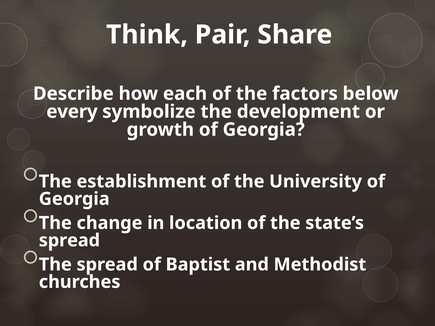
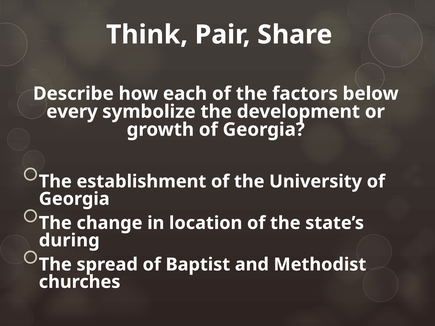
spread: spread -> during (69, 241)
